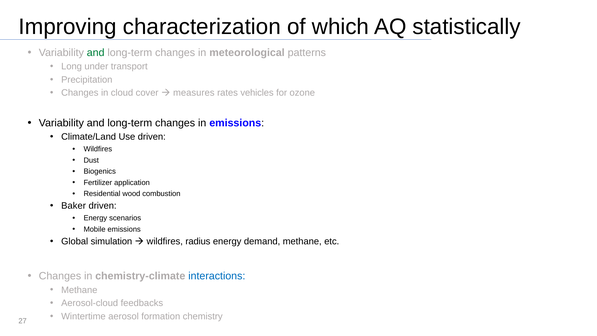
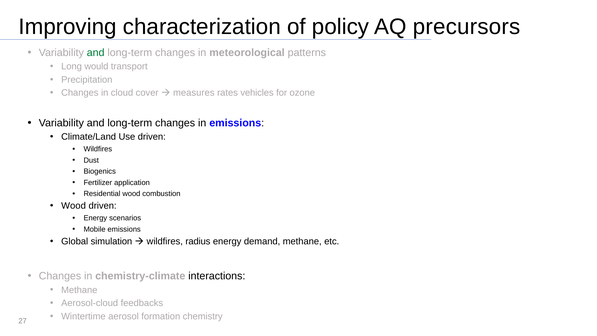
which: which -> policy (341, 27)
statistically: statistically -> precursors (467, 27)
under: under -> would (96, 66)
Baker: Baker -> Wood (74, 206)
interactions colour: blue -> black (217, 276)
